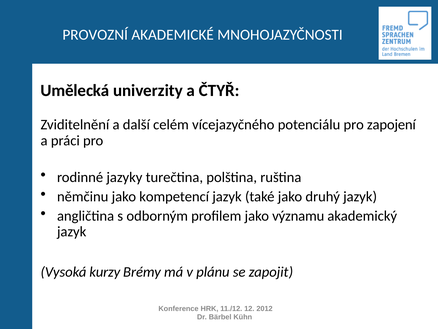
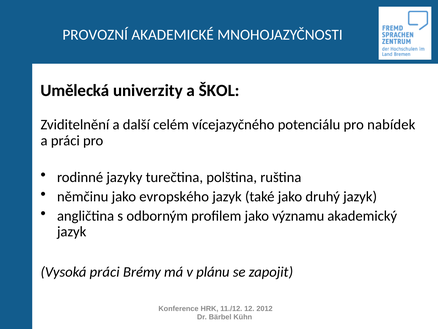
ČTYŘ: ČTYŘ -> ŠKOL (219, 90)
zapojení: zapojení -> nabídek (391, 125)
kompetencí: kompetencí -> evropského (174, 196)
Vysoká kurzy: kurzy -> práci (105, 272)
